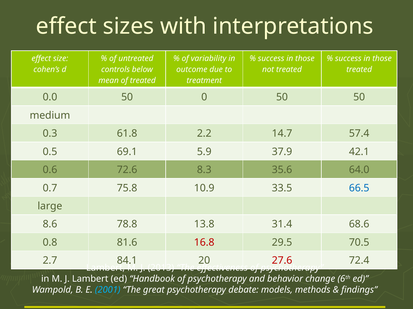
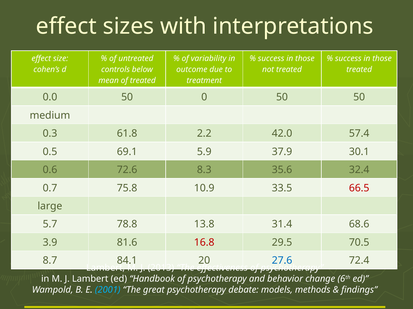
14.7: 14.7 -> 42.0 (282, 134)
42.1: 42.1 -> 30.1 (359, 152)
64.0: 64.0 -> 32.4 (359, 170)
66.5 colour: blue -> red (359, 188)
8.6: 8.6 -> 5.7 (50, 225)
0.8: 0.8 -> 3.9 (50, 243)
2.7: 2.7 -> 8.7 (50, 261)
27.6 colour: red -> blue (282, 261)
